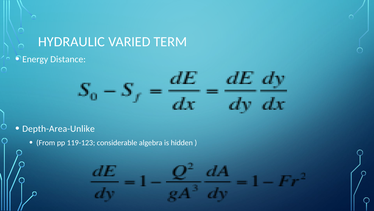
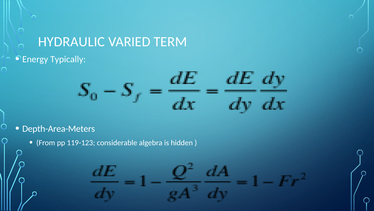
Distance: Distance -> Typically (68, 59)
Depth-Area-Unlike: Depth-Area-Unlike -> Depth-Area-Meters (59, 128)
